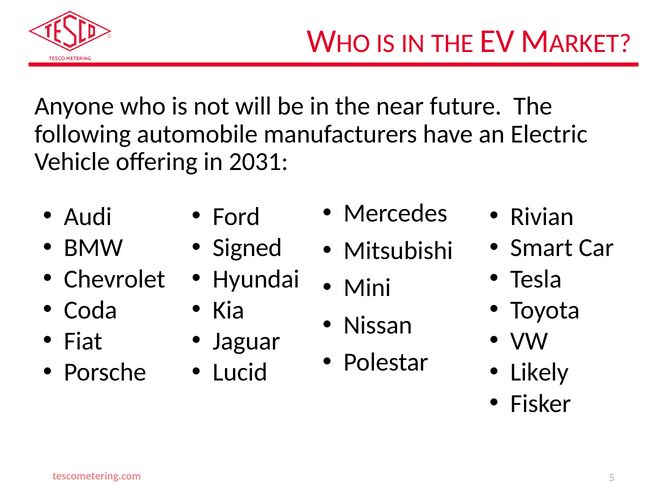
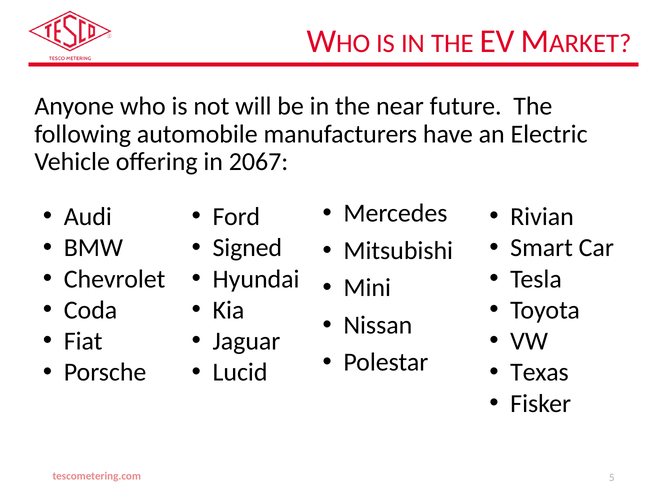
2031: 2031 -> 2067 (259, 162)
Likely: Likely -> Texas (539, 373)
